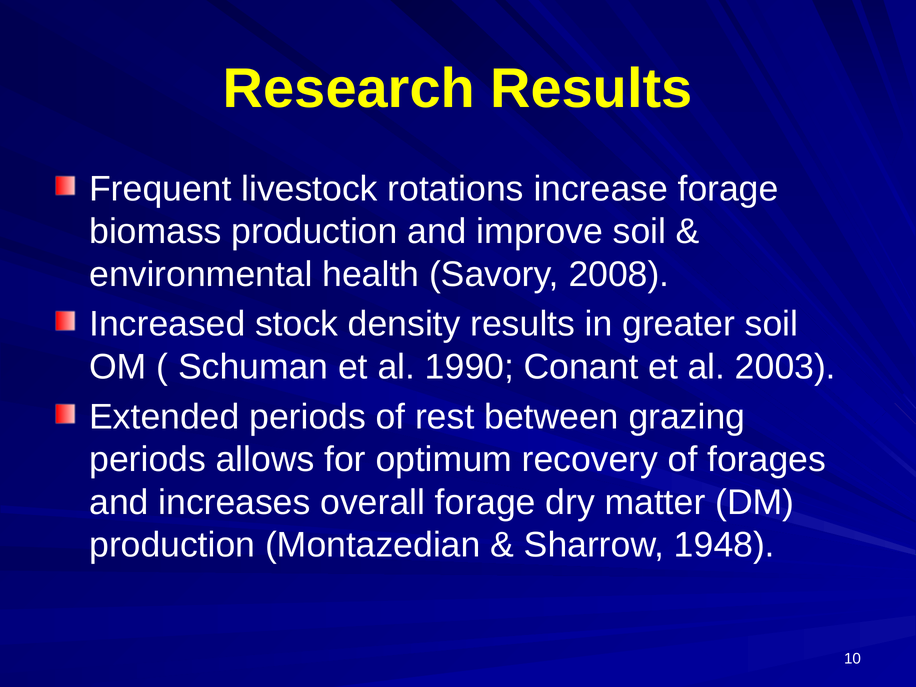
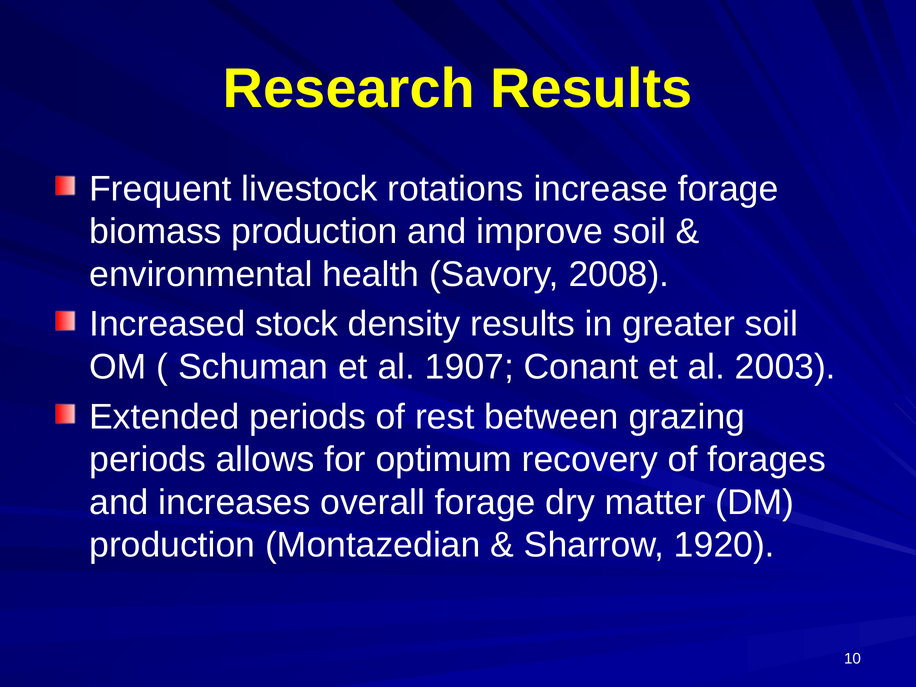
1990: 1990 -> 1907 (469, 367)
1948: 1948 -> 1920 (724, 545)
